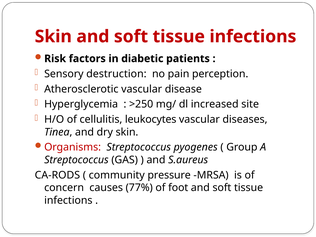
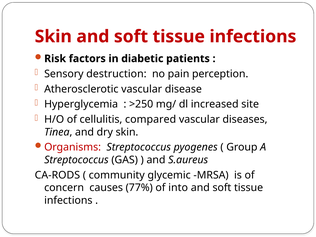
leukocytes: leukocytes -> compared (151, 119)
pressure: pressure -> glycemic (169, 175)
foot: foot -> into (178, 188)
